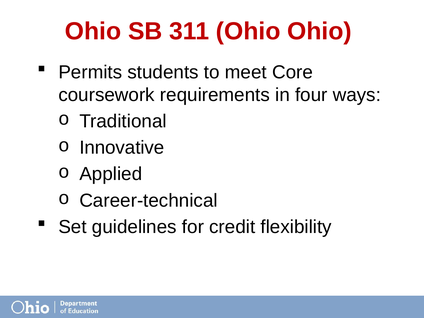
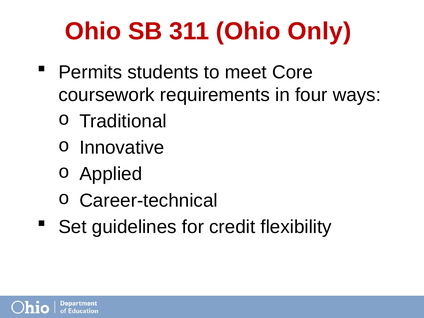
Ohio Ohio: Ohio -> Only (319, 31)
